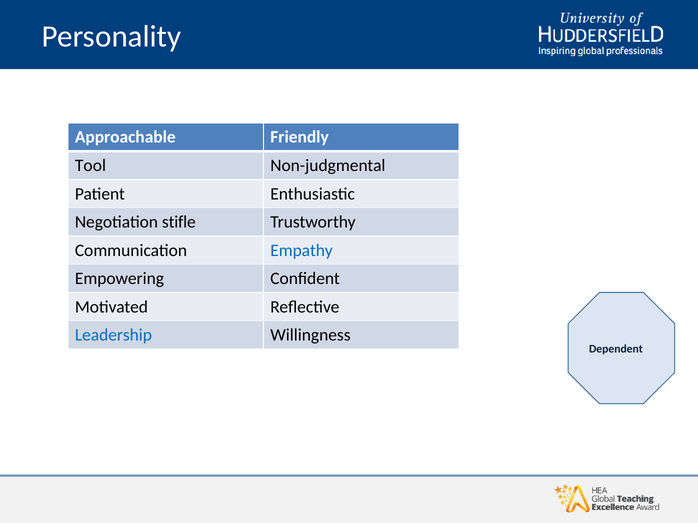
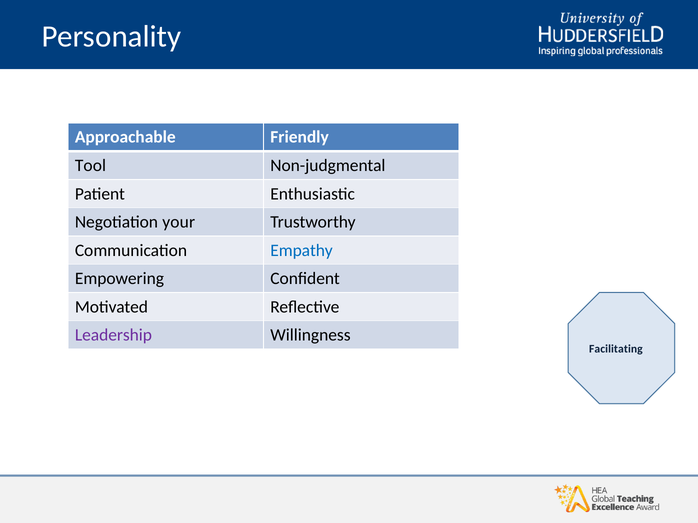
stifle: stifle -> your (179, 222)
Leadership colour: blue -> purple (113, 335)
Dependent: Dependent -> Facilitating (616, 349)
